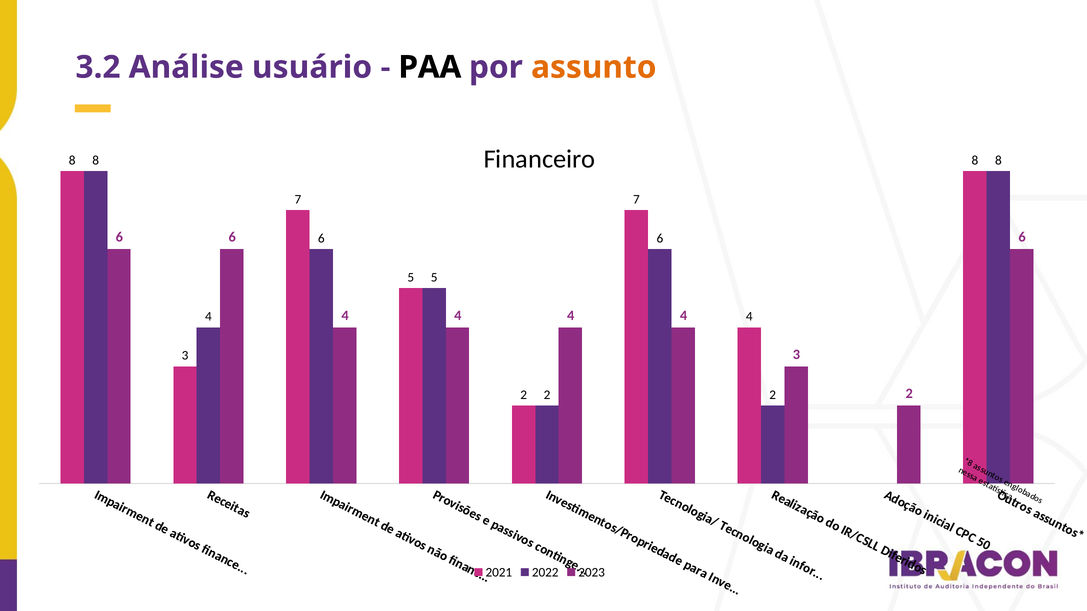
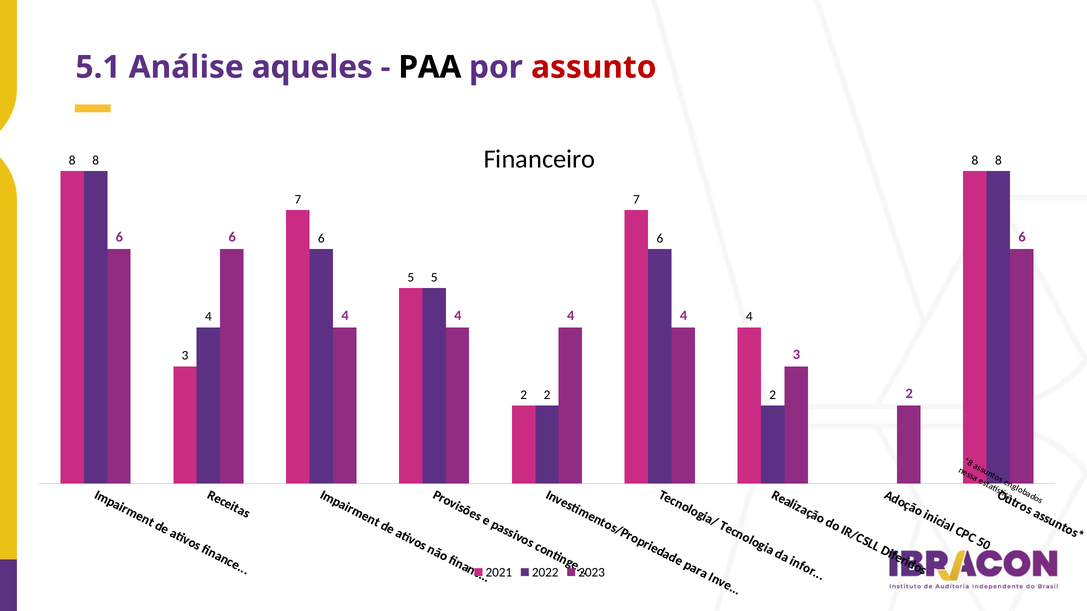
3.2: 3.2 -> 5.1 (98, 67)
usuário: usuário -> aqueles (312, 67)
assunto colour: orange -> red (594, 67)
